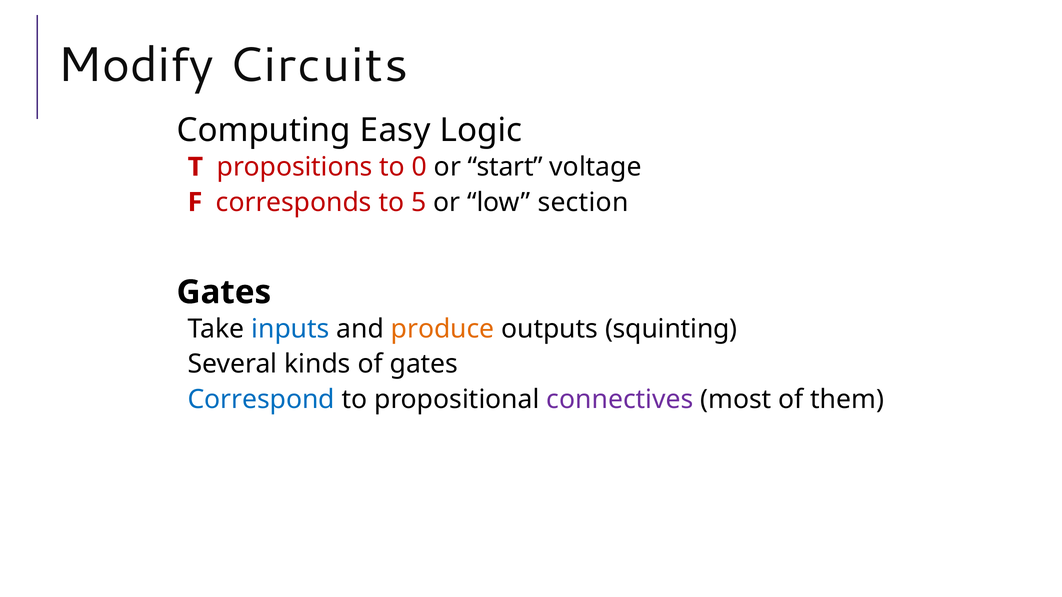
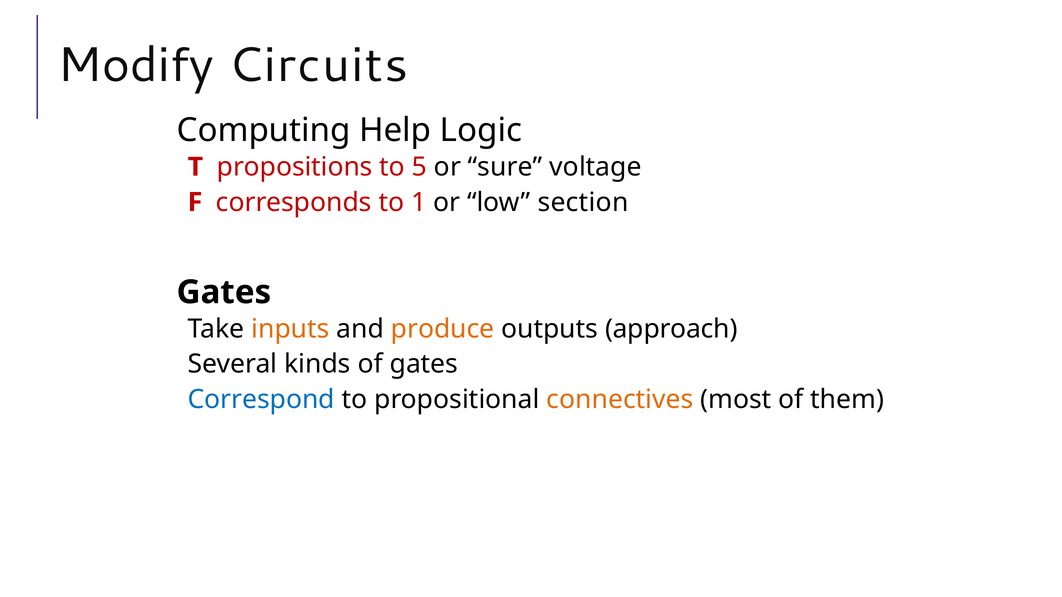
Easy: Easy -> Help (395, 130)
0: 0 -> 5 (420, 167)
start: start -> sure (505, 167)
5: 5 -> 1 (419, 202)
inputs colour: blue -> orange (290, 329)
squinting: squinting -> approach (671, 329)
connectives colour: purple -> orange (620, 400)
